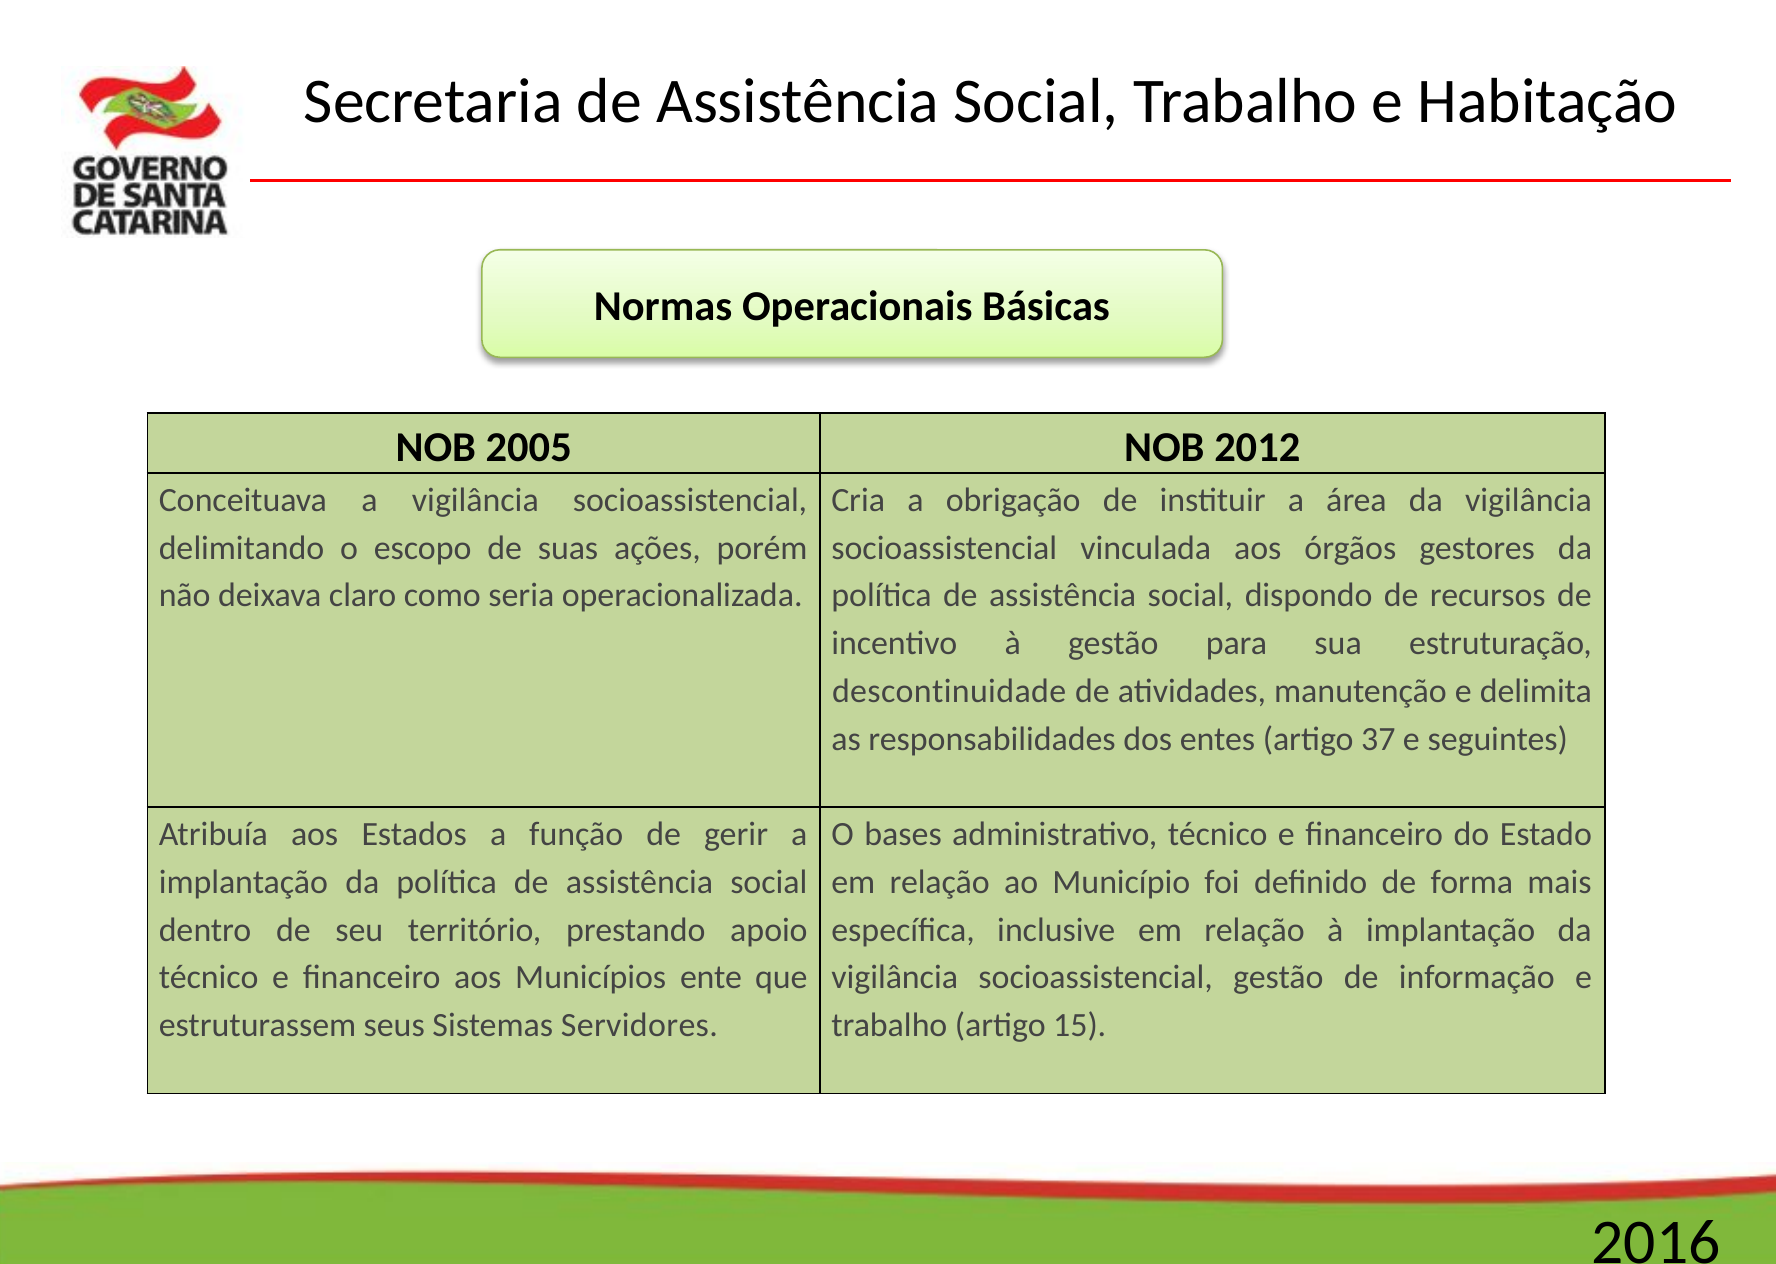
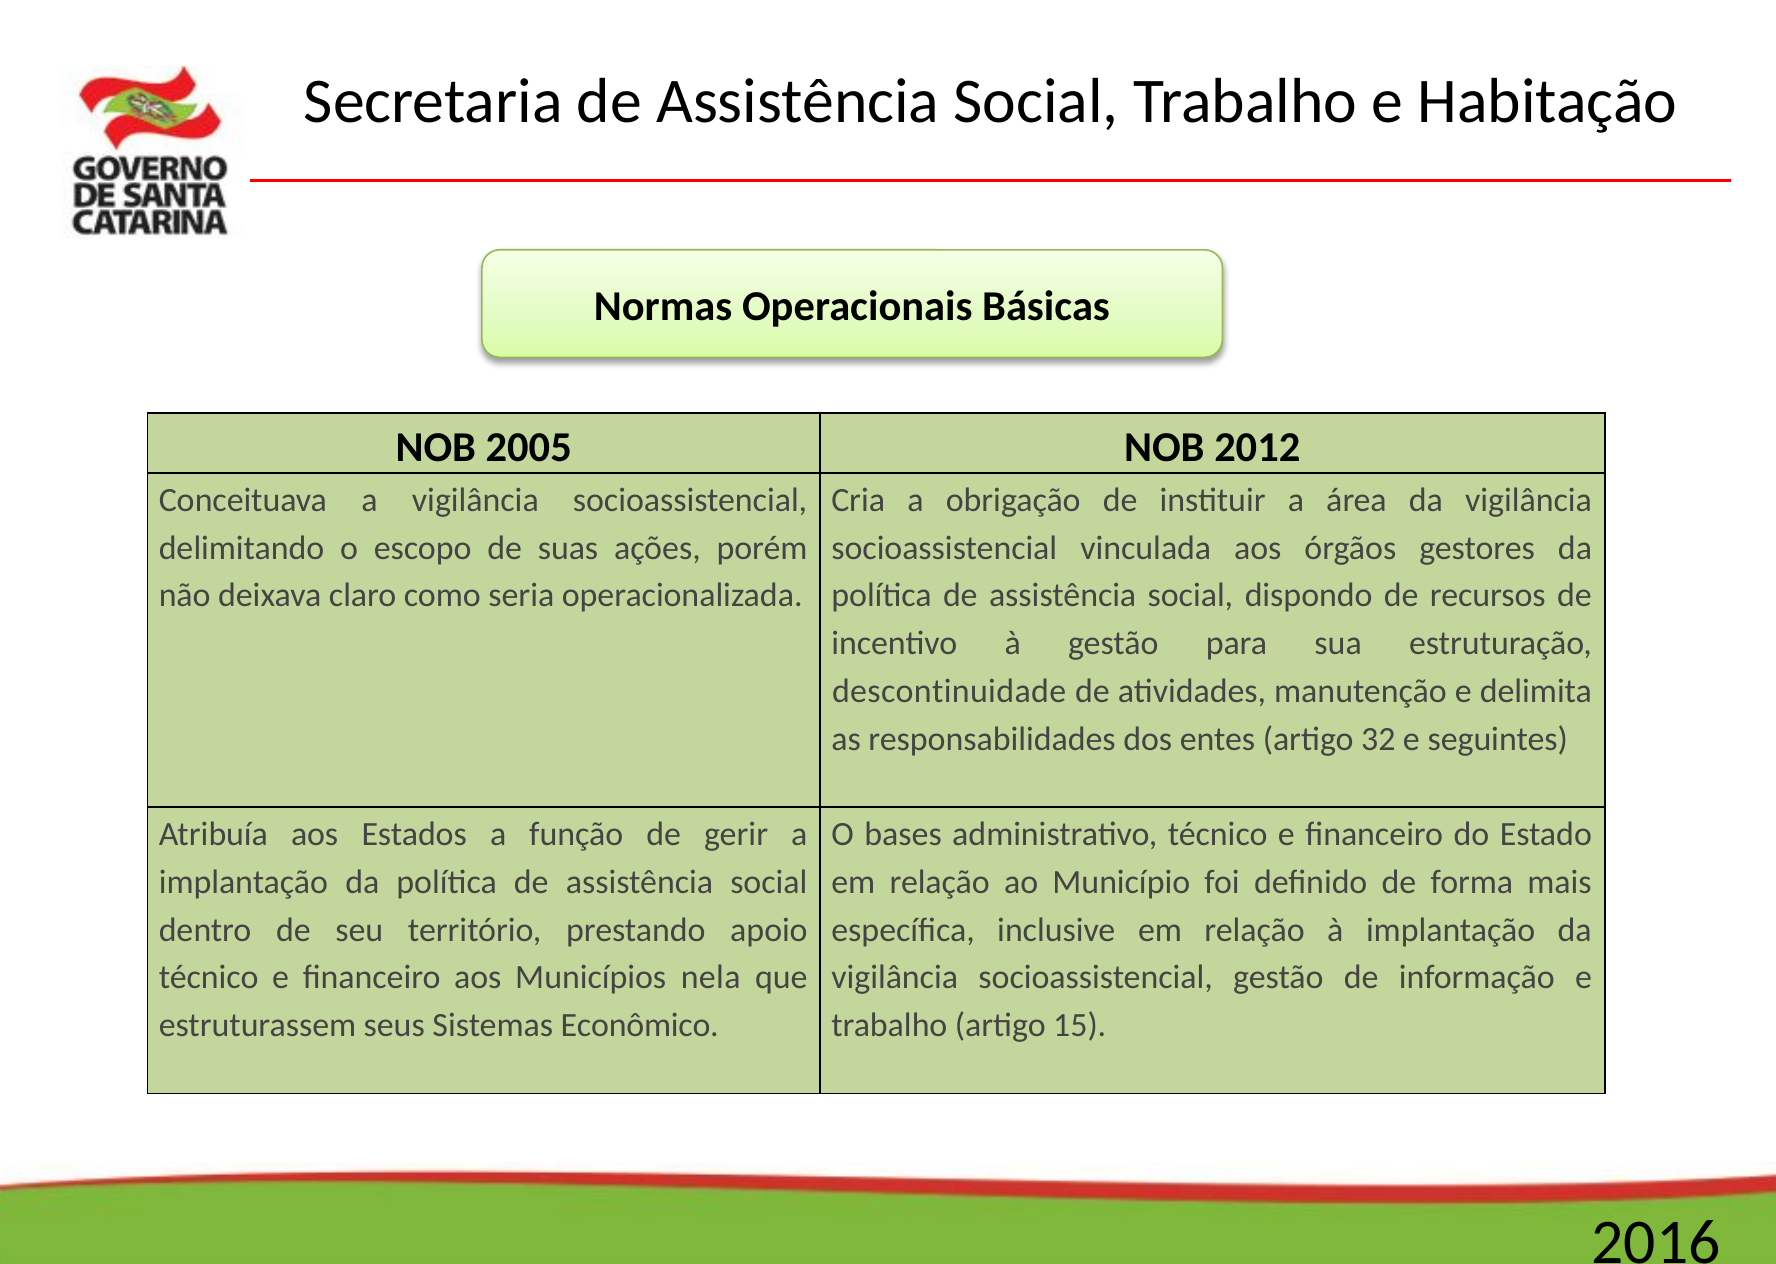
37: 37 -> 32 (1378, 739)
ente: ente -> nela (711, 978)
Servidores: Servidores -> Econômico (640, 1026)
